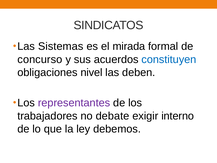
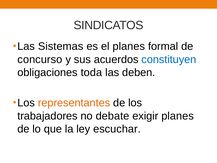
el mirada: mirada -> planes (129, 46)
nivel: nivel -> toda (91, 72)
representantes colour: purple -> orange (74, 103)
exigir interno: interno -> planes (178, 116)
debemos: debemos -> escuchar (117, 129)
